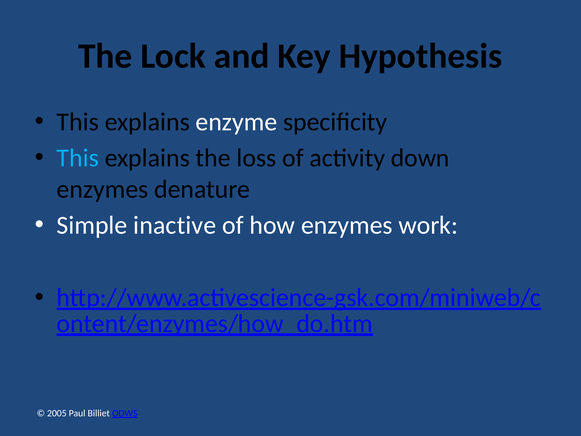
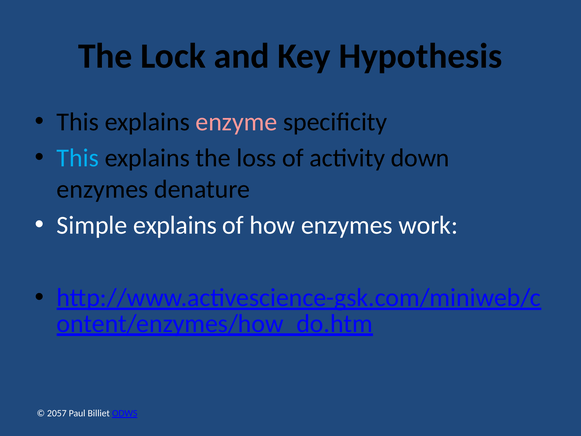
enzyme colour: white -> pink (236, 122)
Simple inactive: inactive -> explains (175, 225)
2005: 2005 -> 2057 (57, 413)
